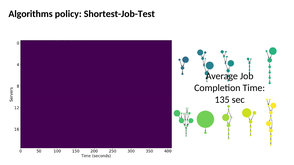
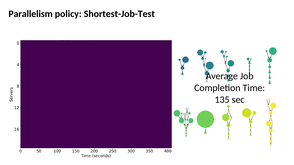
Algorithms: Algorithms -> Parallelism (31, 14)
